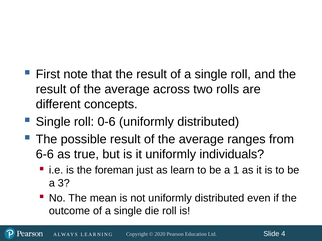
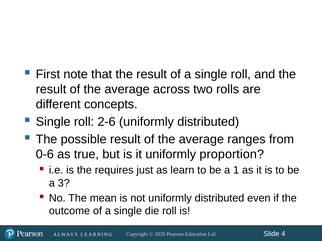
0-6: 0-6 -> 2-6 (107, 122)
6-6: 6-6 -> 0-6 (45, 154)
individuals: individuals -> proportion (232, 154)
foreman: foreman -> requires (114, 170)
